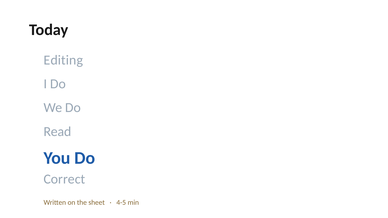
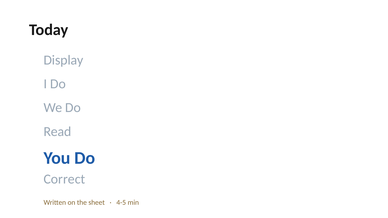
Editing: Editing -> Display (63, 60)
